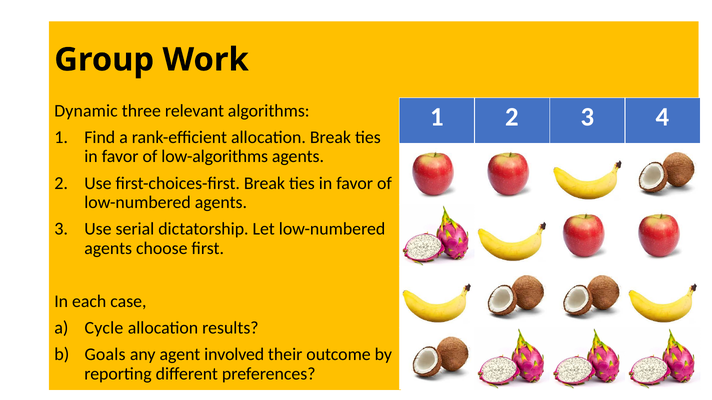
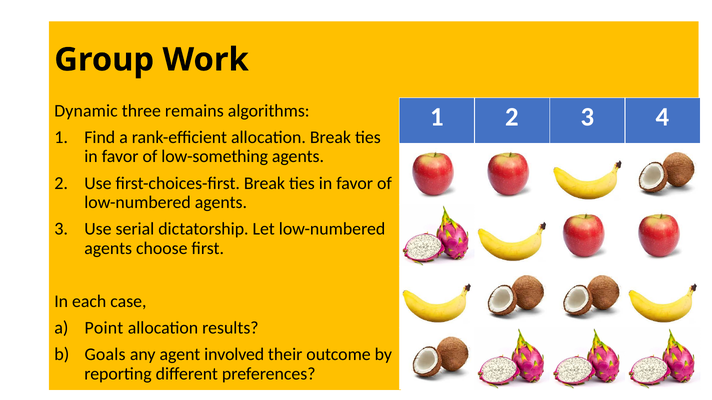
relevant: relevant -> remains (194, 111)
low-algorithms: low-algorithms -> low-something (215, 157)
Cycle: Cycle -> Point (104, 328)
